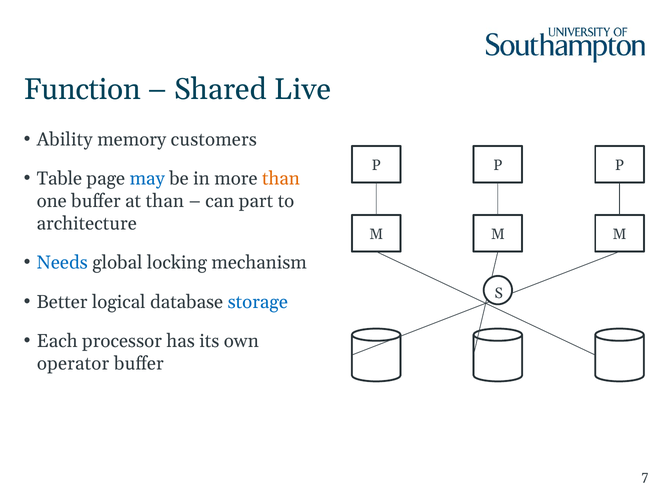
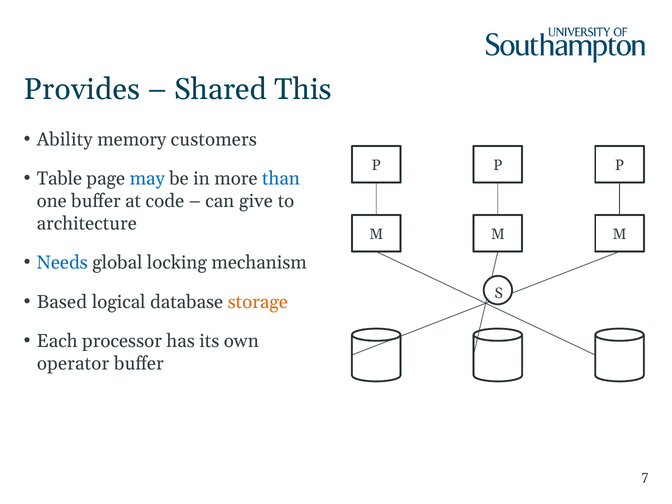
Function: Function -> Provides (82, 90)
Live: Live -> This (303, 90)
than colour: orange -> blue (281, 179)
at than: than -> code (165, 201)
part: part -> give (256, 201)
Better: Better -> Based (62, 302)
storage colour: blue -> orange (258, 302)
